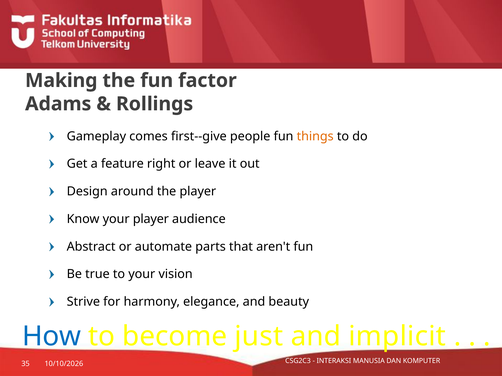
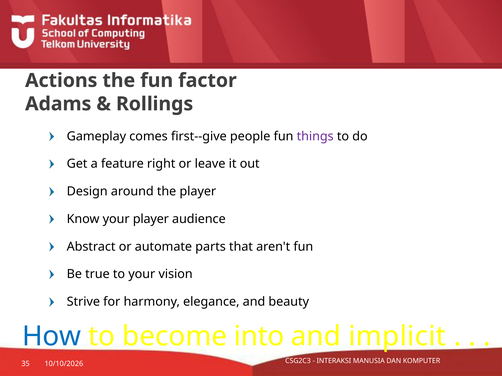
Making: Making -> Actions (61, 81)
things colour: orange -> purple (315, 136)
just: just -> into (259, 337)
